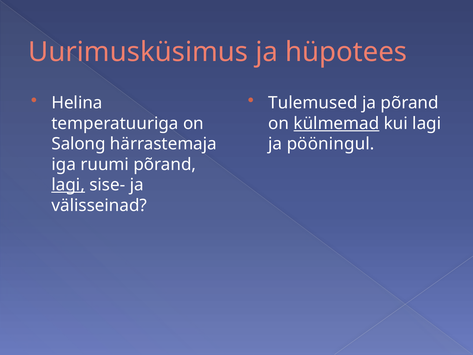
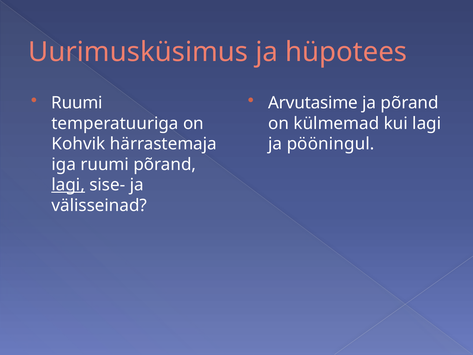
Helina: Helina -> Ruumi (77, 103)
Tulemused: Tulemused -> Arvutasime (313, 103)
külmemad underline: present -> none (336, 123)
Salong: Salong -> Kohvik (78, 144)
